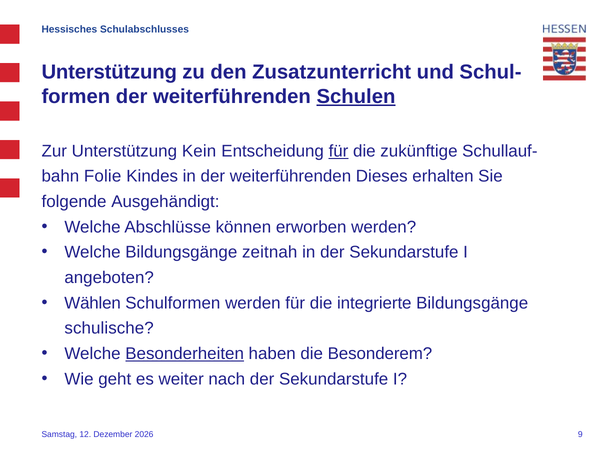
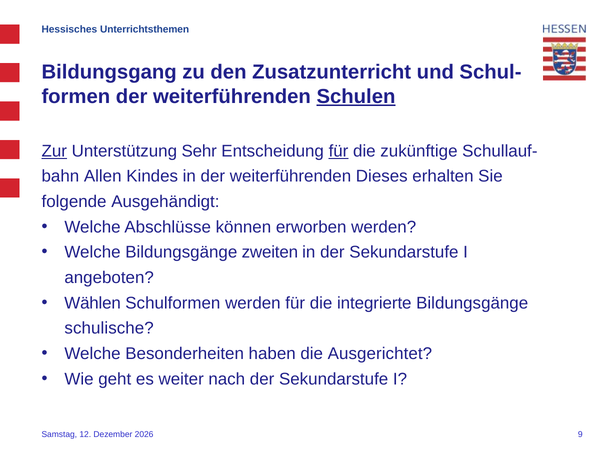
Schulabschlusses: Schulabschlusses -> Unterrichtsthemen (145, 29)
Unterstützung: Unterstützung -> Bildungsgang (109, 72)
Zur underline: none -> present (54, 151)
Kein: Kein -> Sehr (199, 151)
Folie: Folie -> Allen (103, 177)
zeitnah: zeitnah -> zweiten (270, 253)
Besonderheiten underline: present -> none (185, 354)
Besonderem: Besonderem -> Ausgerichtet (380, 354)
